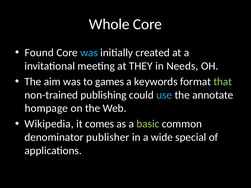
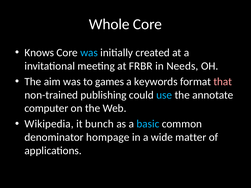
Found: Found -> Knows (39, 53)
THEY: THEY -> FRBR (141, 66)
that colour: light green -> pink (223, 82)
hompage: hompage -> computer (46, 108)
comes: comes -> bunch (99, 124)
basic colour: light green -> light blue (148, 124)
publisher: publisher -> hompage (108, 137)
special: special -> matter (191, 137)
